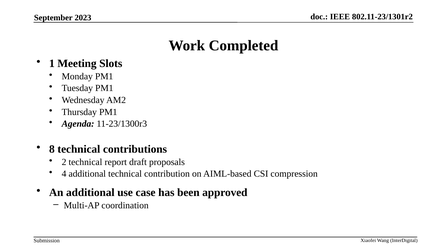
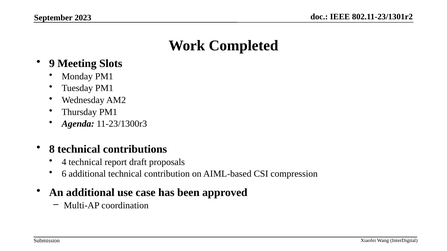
1: 1 -> 9 (52, 64)
2: 2 -> 4 (64, 162)
4: 4 -> 6 (64, 174)
